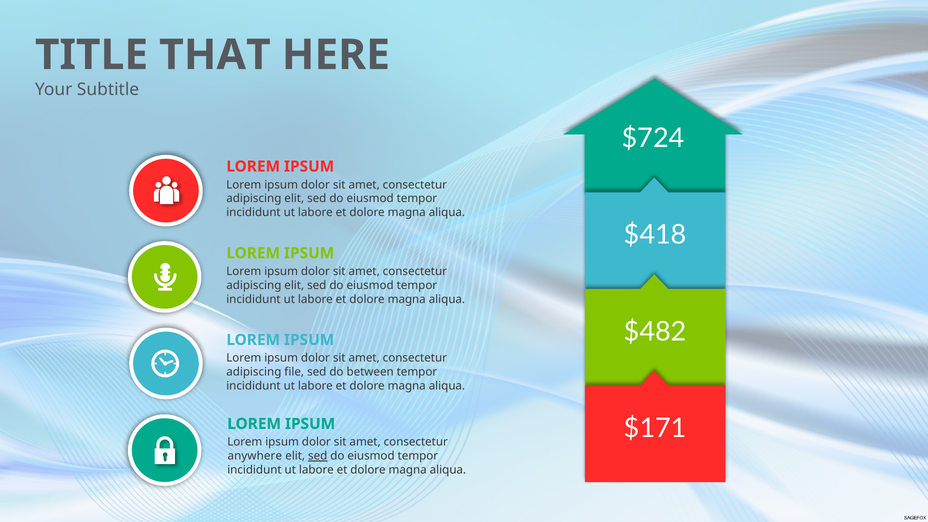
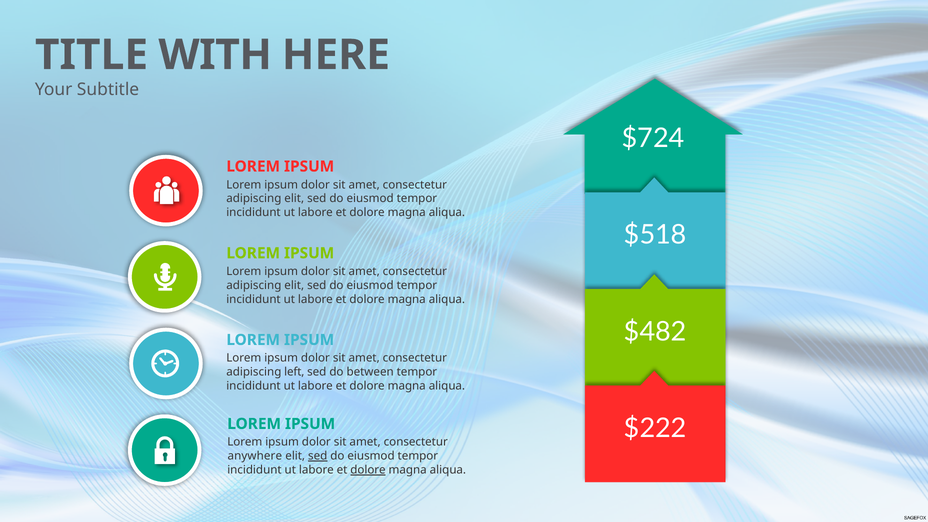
THAT: THAT -> WITH (215, 55)
$418: $418 -> $518 (655, 235)
file: file -> left (294, 372)
$171: $171 -> $222 (655, 428)
dolore underline: none -> present (368, 470)
